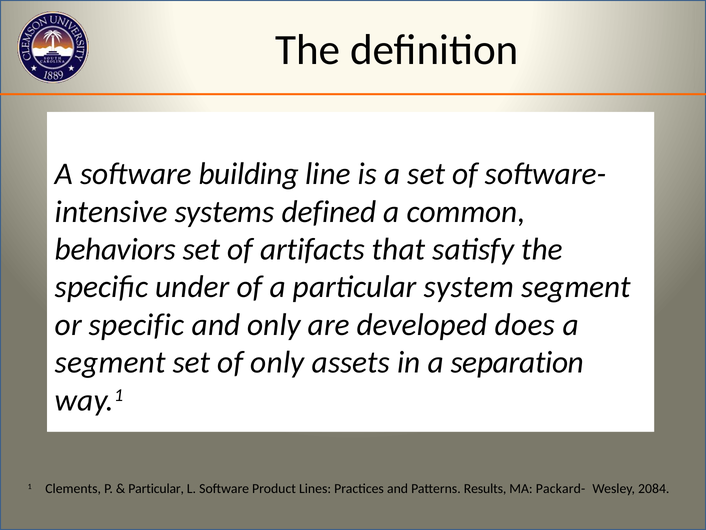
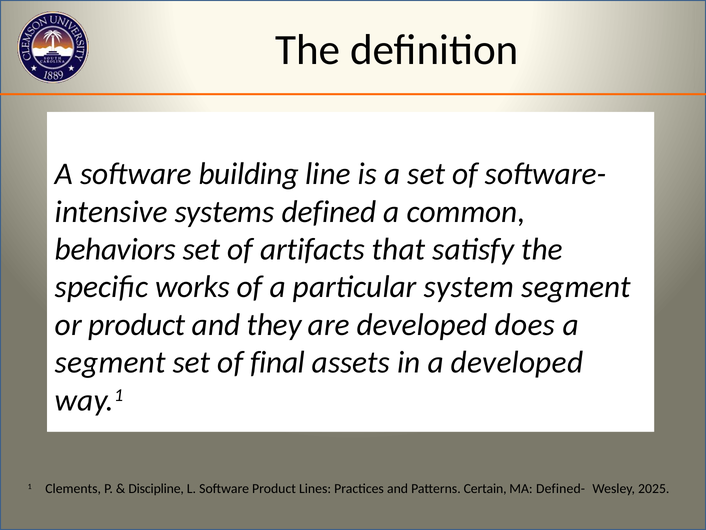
under: under -> works (193, 287)
or specific: specific -> product (137, 325)
and only: only -> they (274, 325)
of only: only -> final (278, 362)
a separation: separation -> developed (517, 362)
Particular: Particular -> Discipline (156, 488)
Results: Results -> Certain (485, 488)
Packard-: Packard- -> Defined- (561, 488)
2084: 2084 -> 2025 (654, 488)
